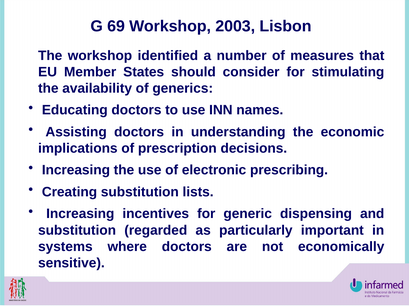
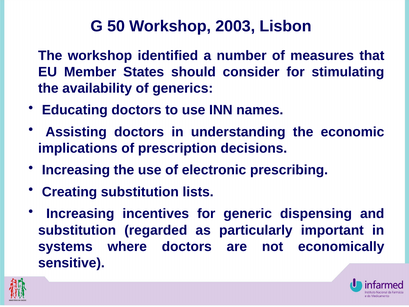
69: 69 -> 50 (116, 26)
